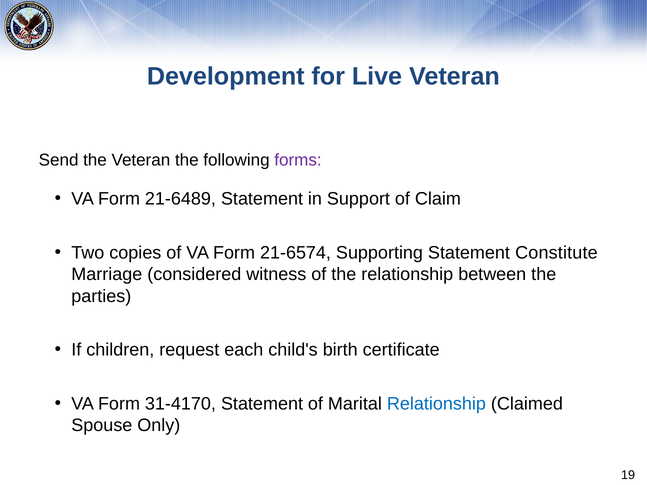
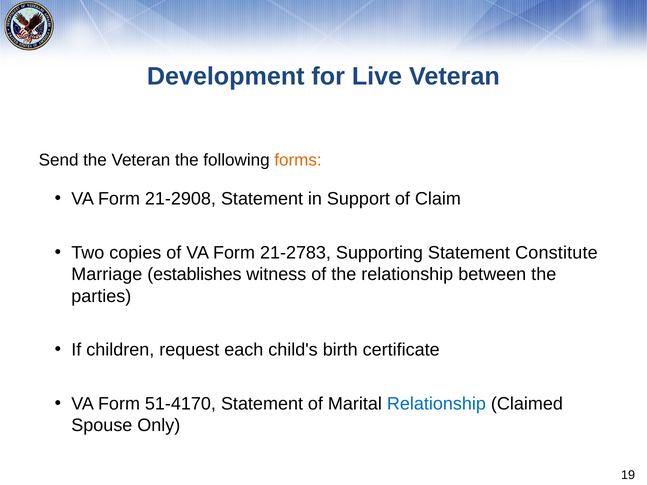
forms colour: purple -> orange (298, 160)
21-6489: 21-6489 -> 21-2908 (180, 199)
21-6574: 21-6574 -> 21-2783 (296, 253)
considered: considered -> establishes (194, 275)
31-4170: 31-4170 -> 51-4170 (180, 404)
